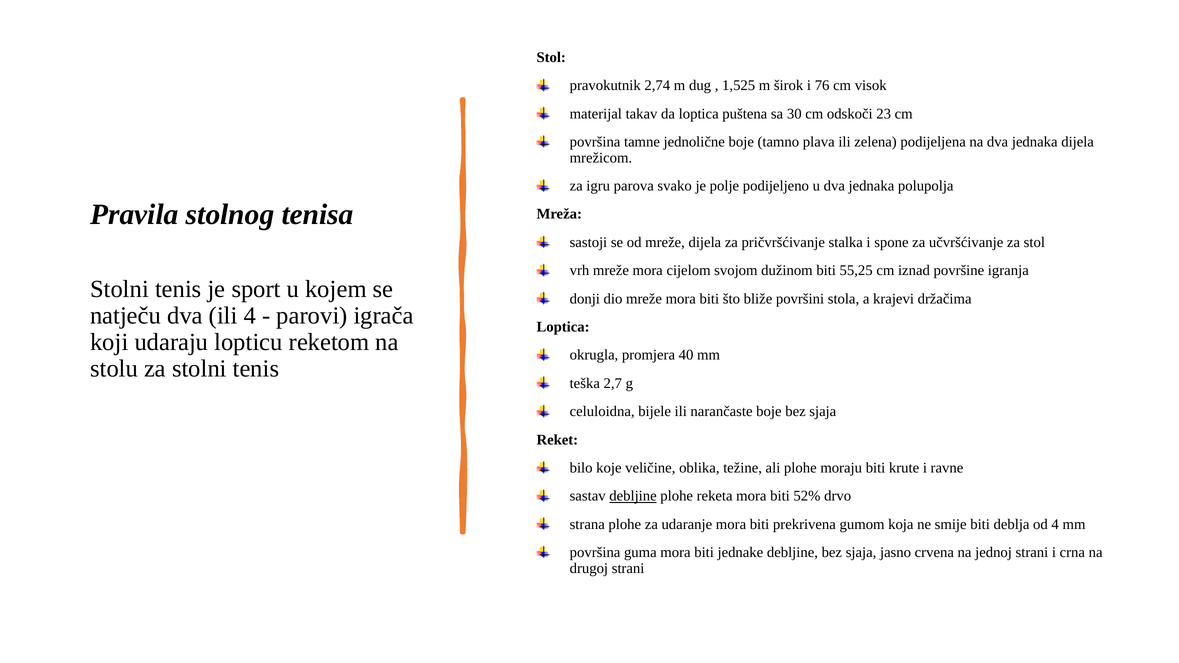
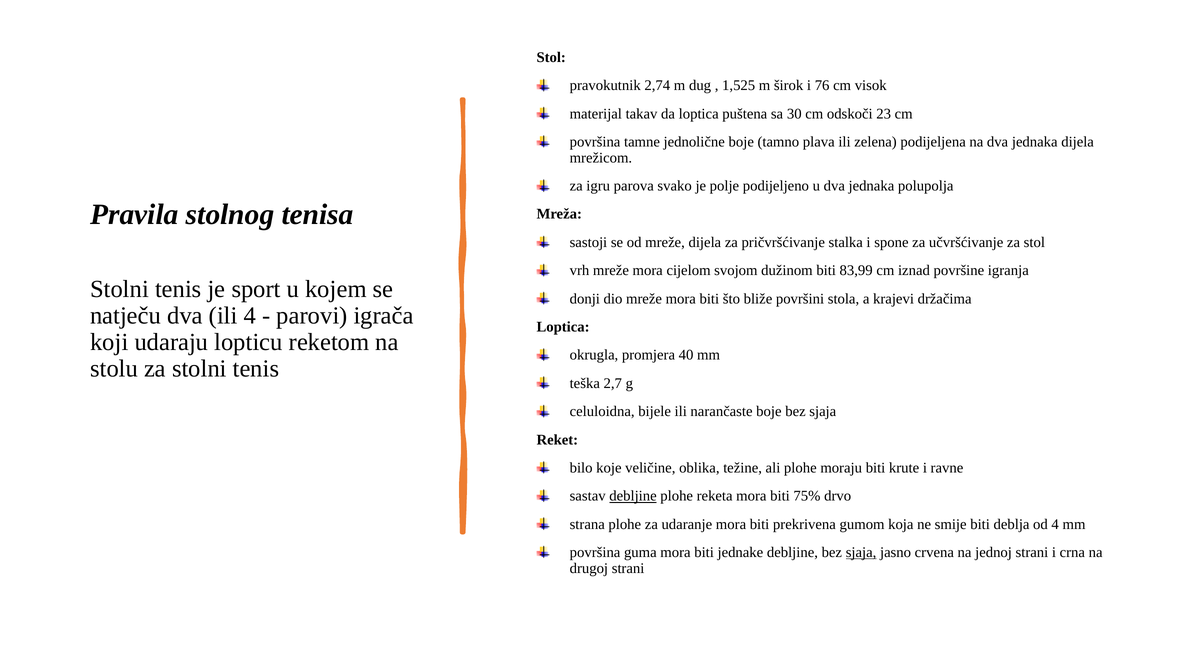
55,25: 55,25 -> 83,99 (856, 271)
52%: 52% -> 75% (807, 496)
sjaja underline: none -> present (861, 553)
